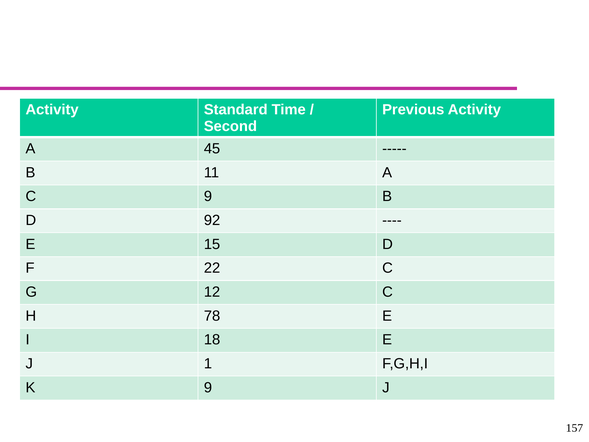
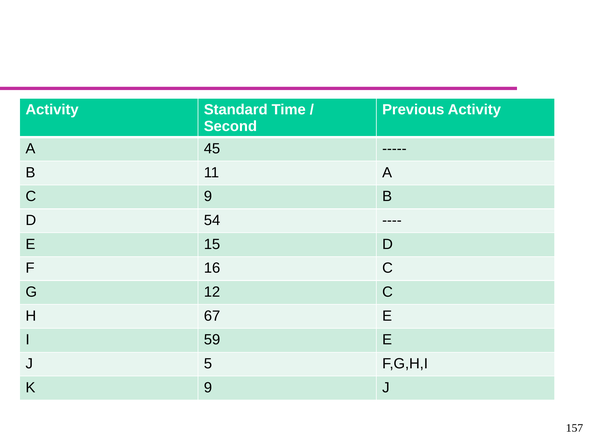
92: 92 -> 54 (212, 220)
22: 22 -> 16 (212, 268)
78: 78 -> 67 (212, 316)
18: 18 -> 59 (212, 340)
1: 1 -> 5 (208, 363)
